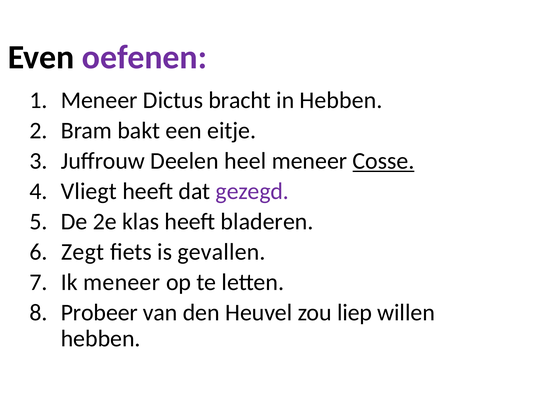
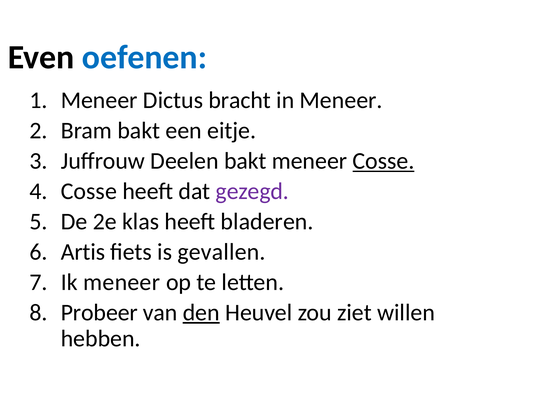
oefenen colour: purple -> blue (144, 57)
in Hebben: Hebben -> Meneer (341, 100)
Deelen heel: heel -> bakt (245, 161)
Vliegt: Vliegt -> Cosse (89, 191)
Zegt: Zegt -> Artis (83, 251)
den underline: none -> present (201, 312)
liep: liep -> ziet (354, 312)
